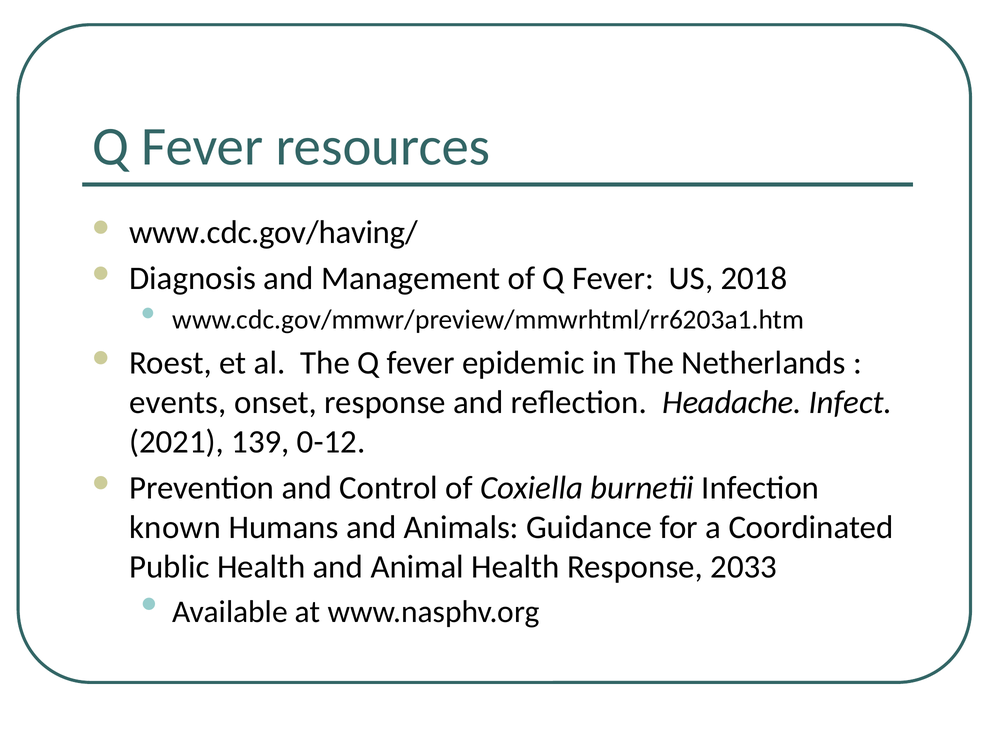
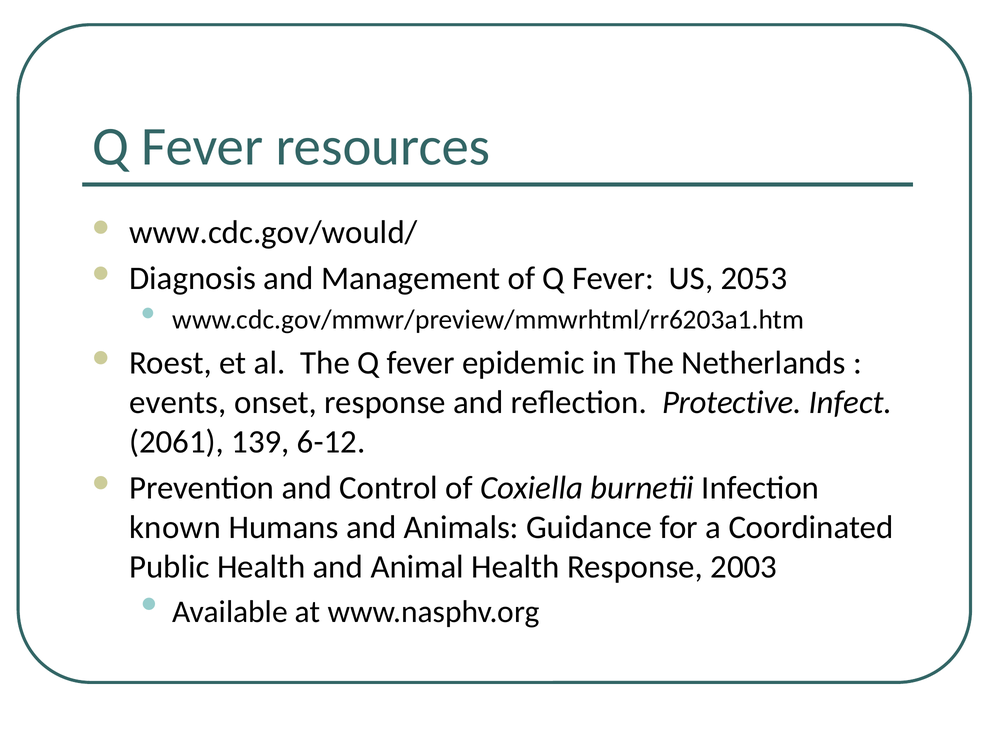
www.cdc.gov/having/: www.cdc.gov/having/ -> www.cdc.gov/would/ (273, 233)
2018: 2018 -> 2053 (754, 279)
Headache: Headache -> Protective (732, 403)
2021: 2021 -> 2061 (177, 442)
0-12: 0-12 -> 6-12 (331, 442)
2033: 2033 -> 2003 (744, 567)
